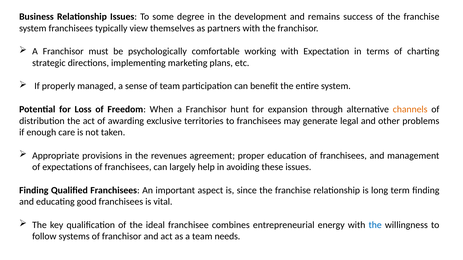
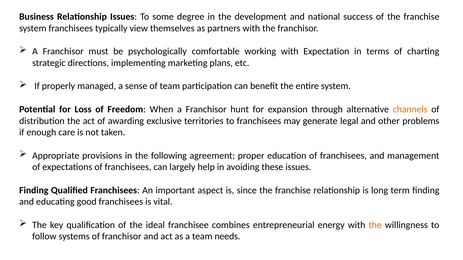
remains: remains -> national (324, 17)
revenues: revenues -> following (169, 156)
the colour: blue -> orange (375, 225)
